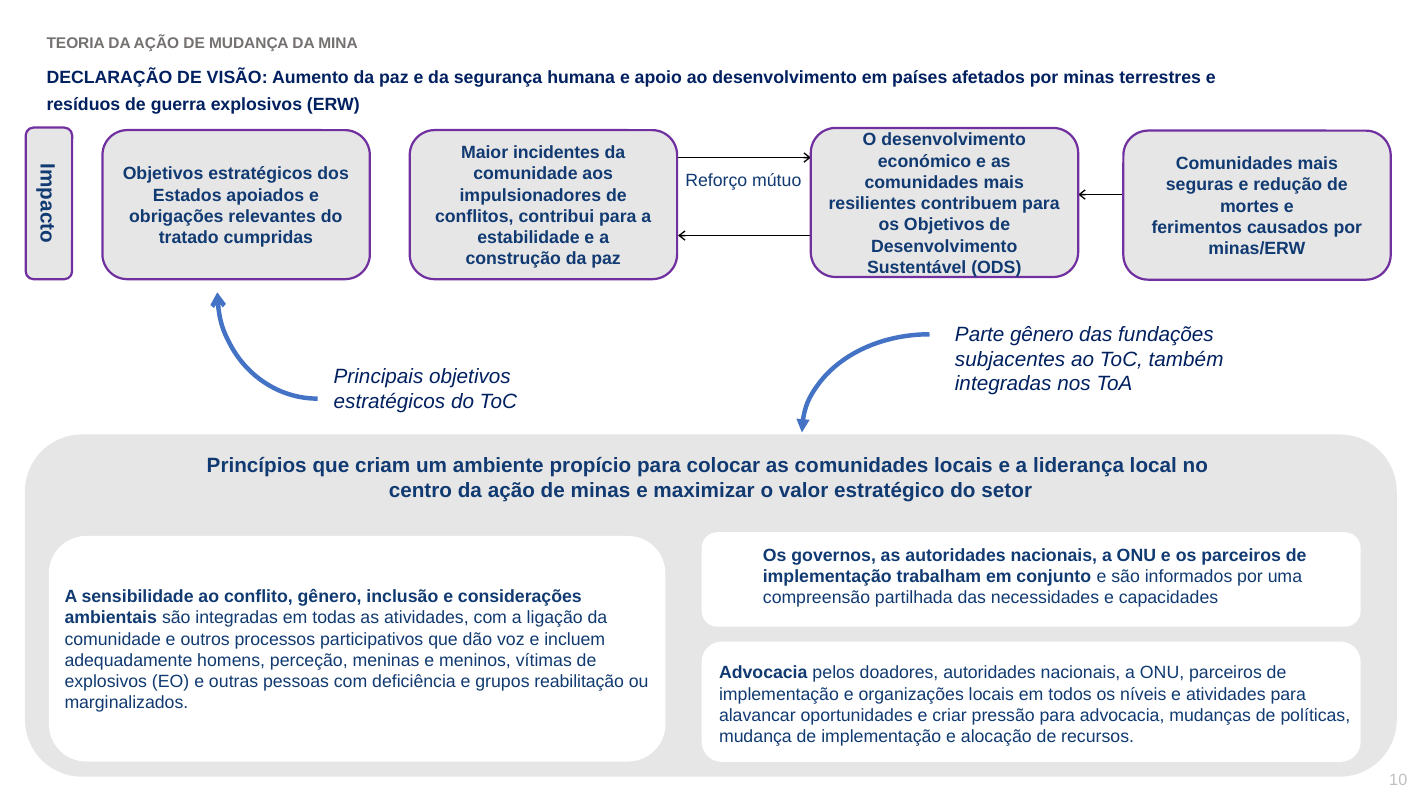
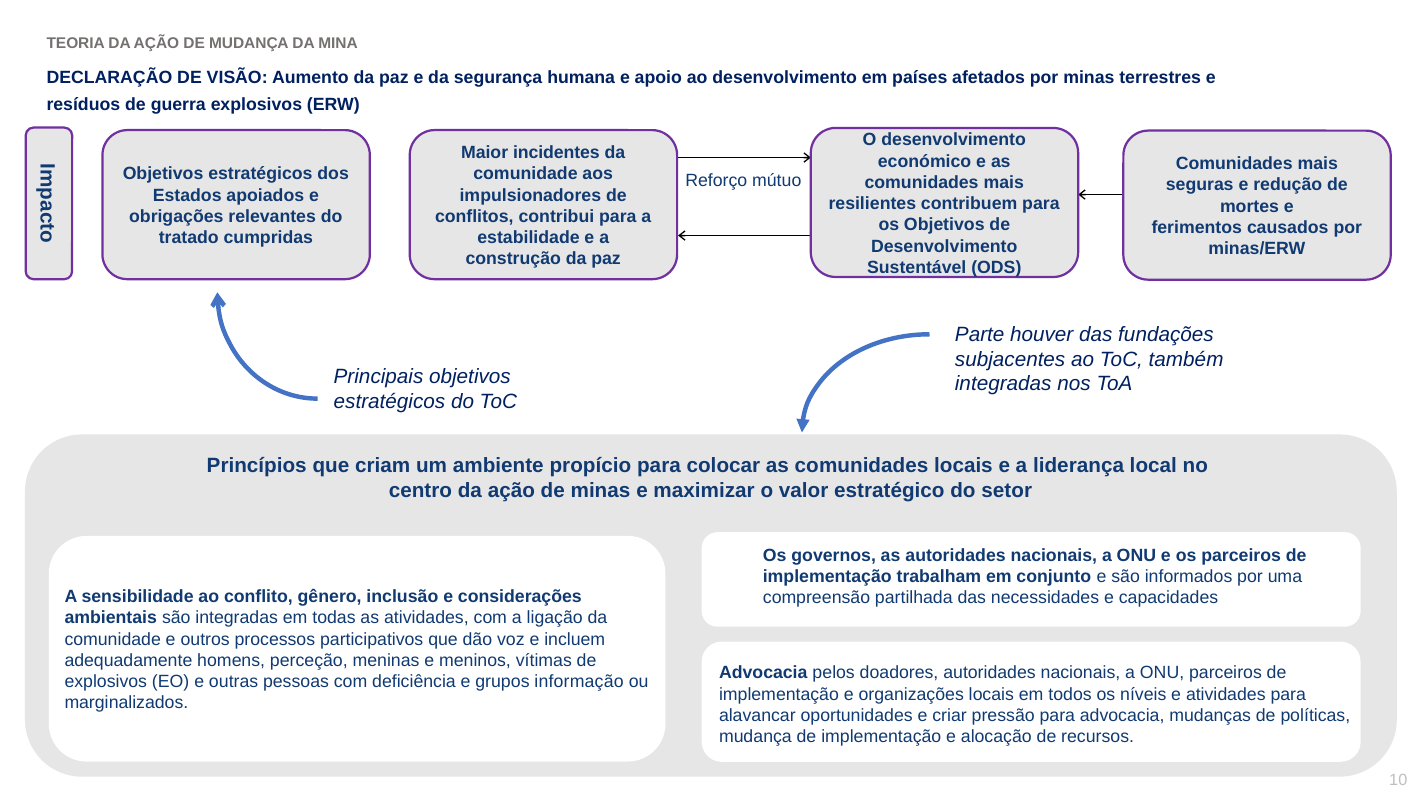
Parte gênero: gênero -> houver (1042, 335)
reabilitação: reabilitação -> informação (579, 682)
